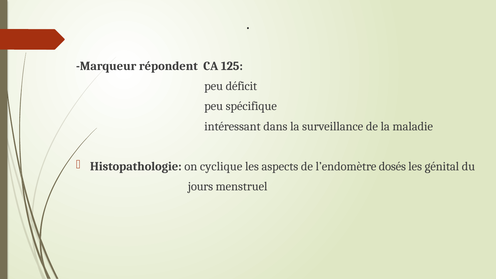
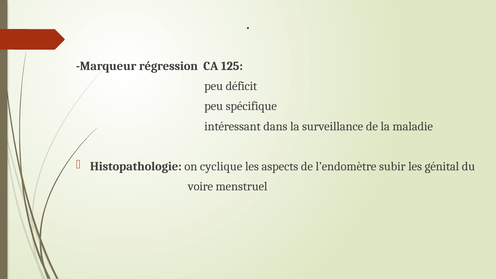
répondent: répondent -> régression (168, 66)
dosés: dosés -> subir (392, 166)
jours: jours -> voire (200, 186)
